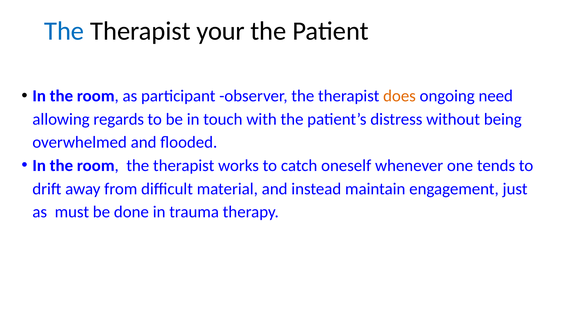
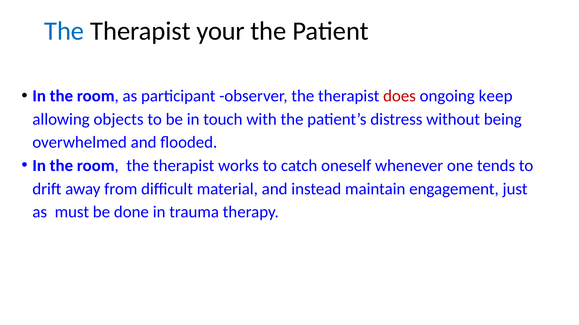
does colour: orange -> red (399, 96)
need: need -> keep (496, 96)
regards: regards -> objects (119, 119)
